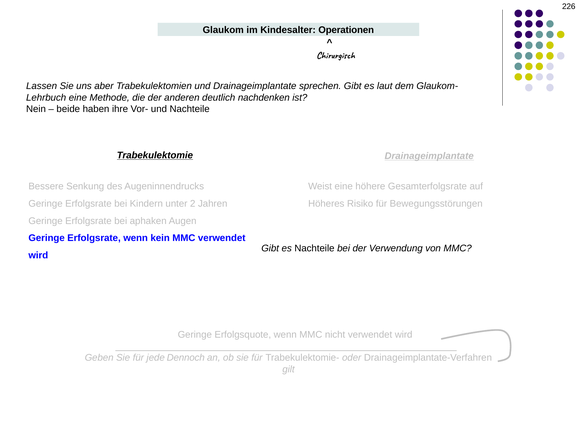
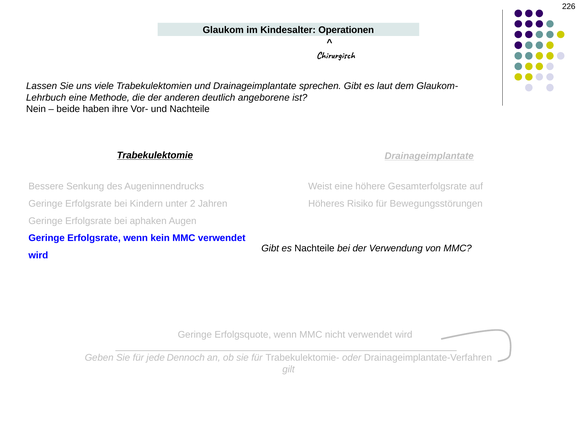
aber: aber -> viele (104, 86)
nachdenken: nachdenken -> angeborene (264, 97)
